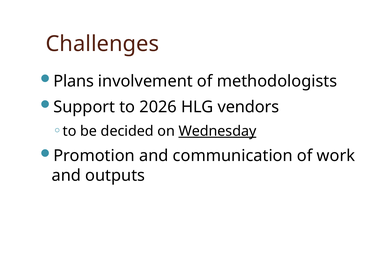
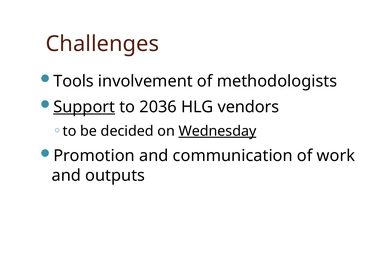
Plans: Plans -> Tools (74, 81)
Support underline: none -> present (84, 107)
2026: 2026 -> 2036 (158, 107)
